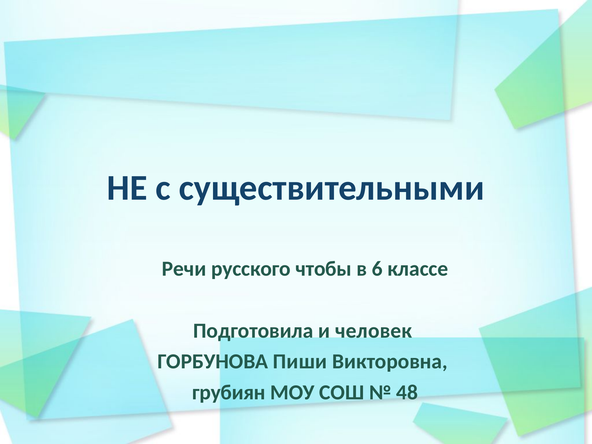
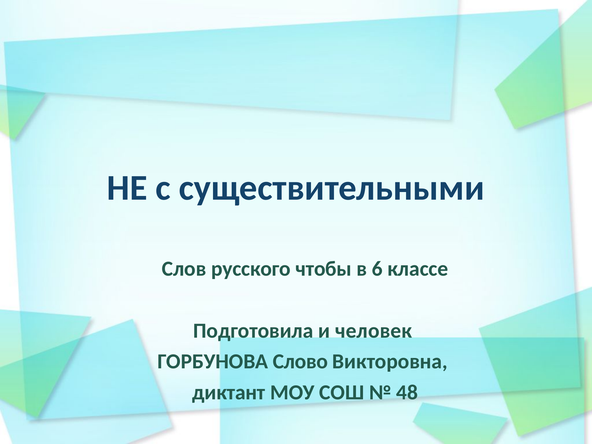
Речи: Речи -> Слов (184, 269)
Пиши: Пиши -> Слово (300, 362)
грубиян: грубиян -> диктант (229, 393)
